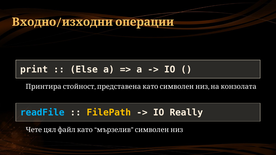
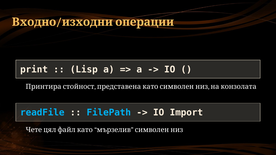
Else: Else -> Lisp (84, 69)
FilePath colour: yellow -> light blue (109, 113)
Really: Really -> Import (186, 113)
